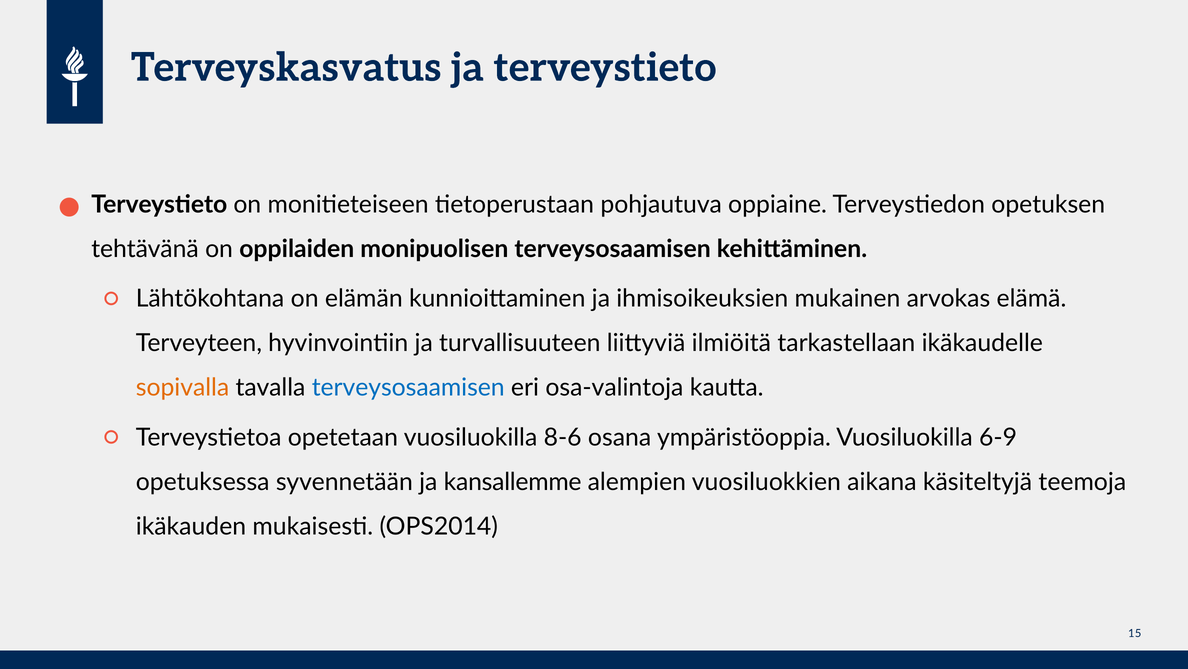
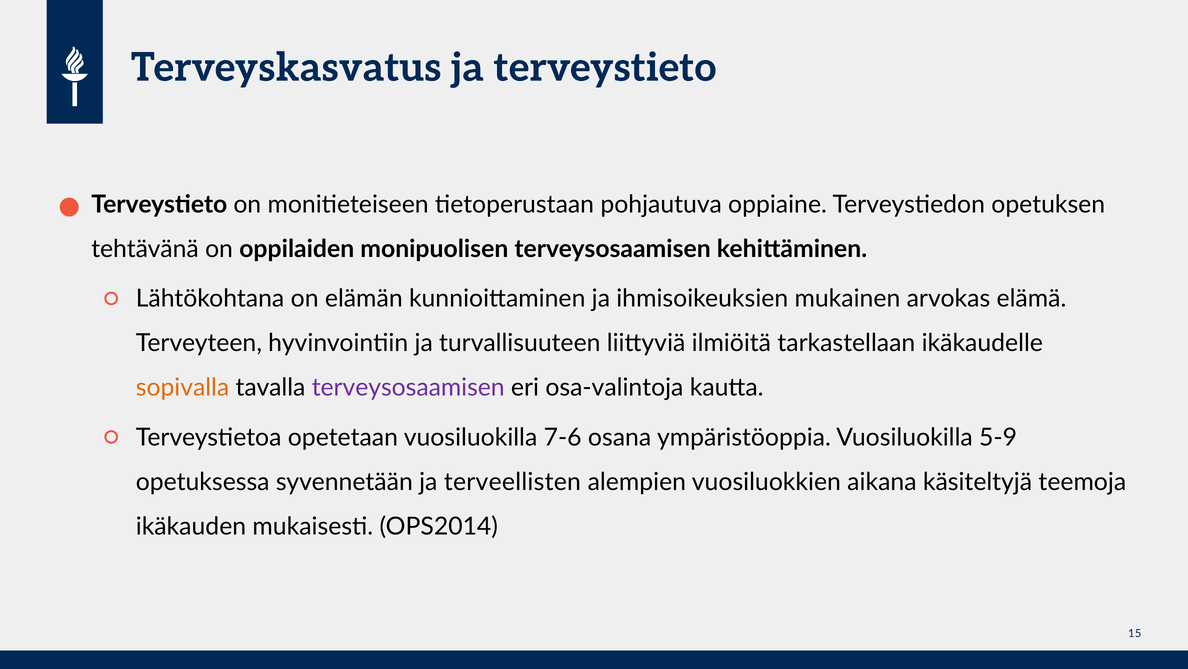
terveysosaamisen colour: blue -> purple (408, 387)
8-6: 8-6 -> 7-6 (563, 437)
6-9: 6-9 -> 5-9 (998, 437)
kansallemme: kansallemme -> terveellisten (512, 481)
